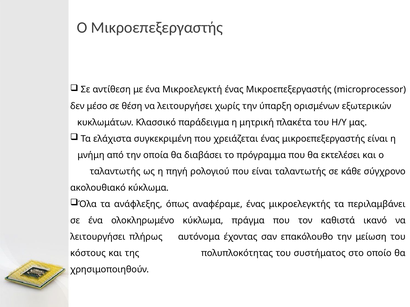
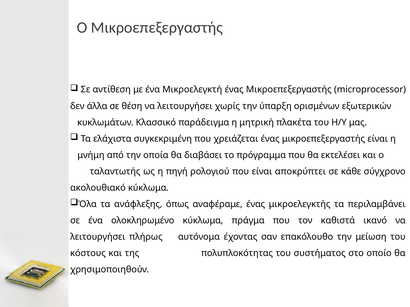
μέσο: μέσο -> άλλα (97, 106)
είναι ταλαντωτής: ταλαντωτής -> αποκρύπτει (300, 172)
